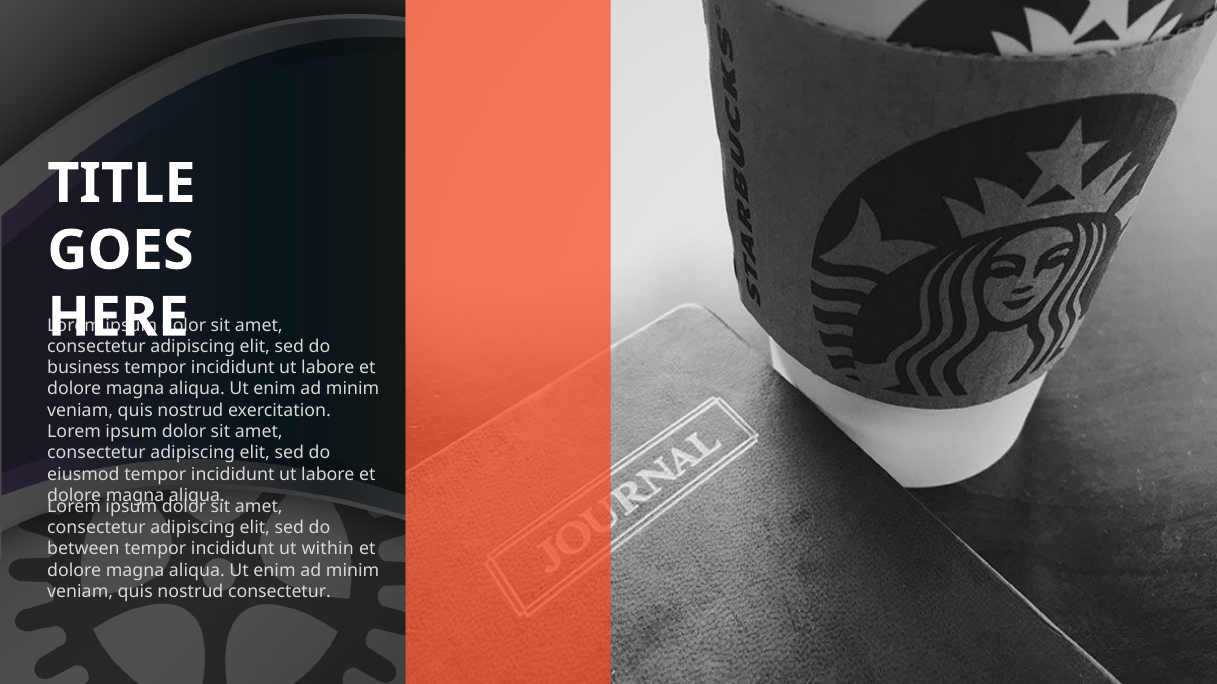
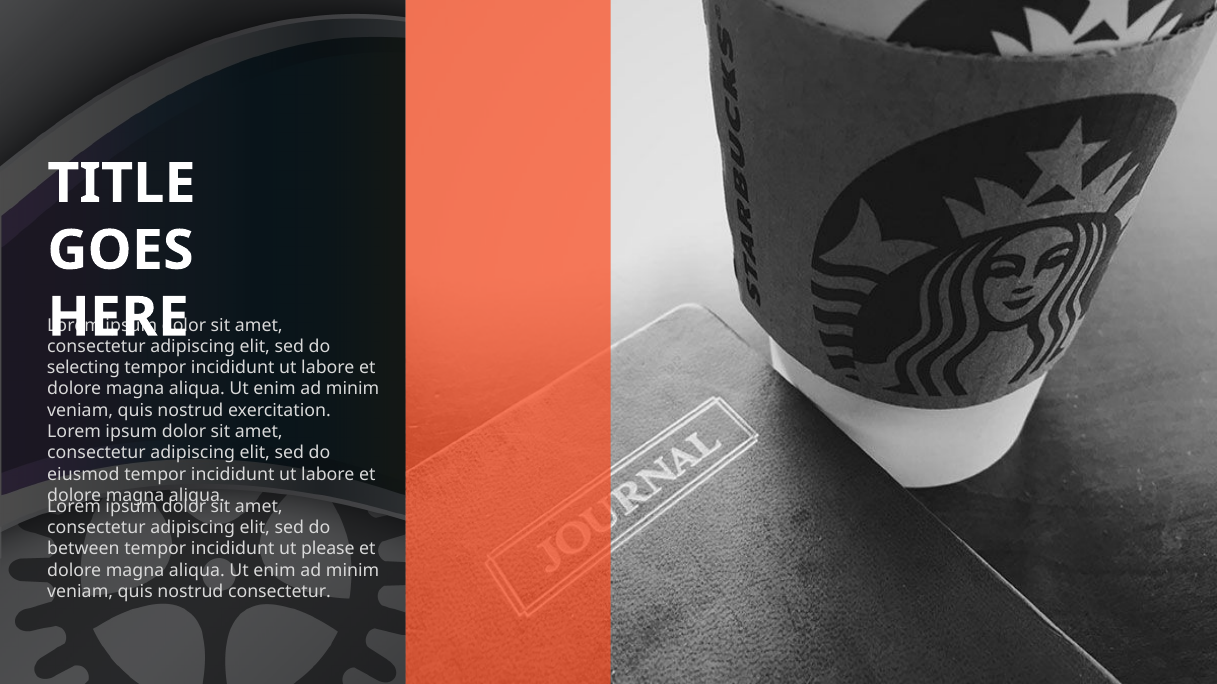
business: business -> selecting (83, 368)
within: within -> please (328, 549)
